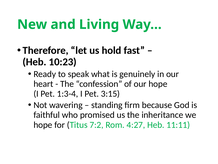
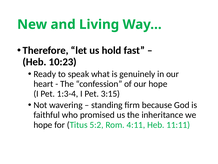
7:2: 7:2 -> 5:2 (97, 124)
4:27: 4:27 -> 4:11 (136, 124)
